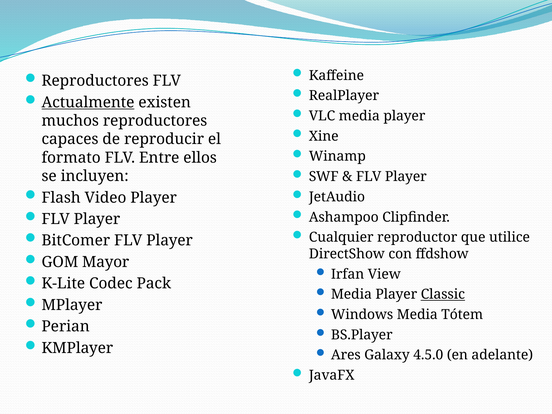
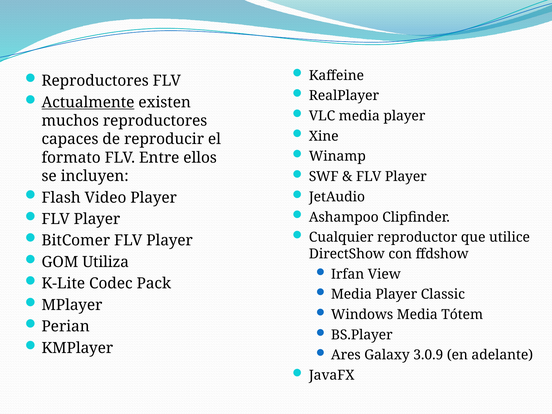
Mayor: Mayor -> Utiliza (106, 262)
Classic underline: present -> none (443, 294)
4.5.0: 4.5.0 -> 3.0.9 (428, 355)
